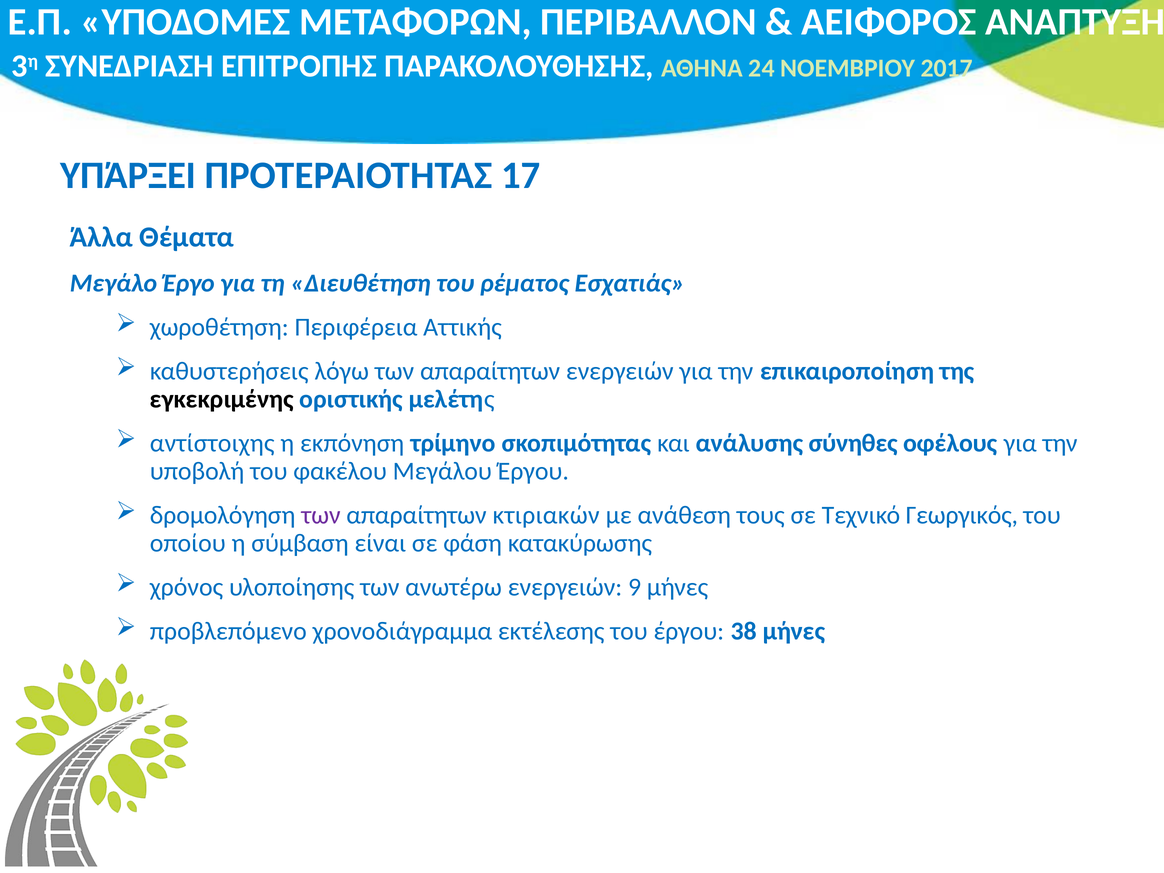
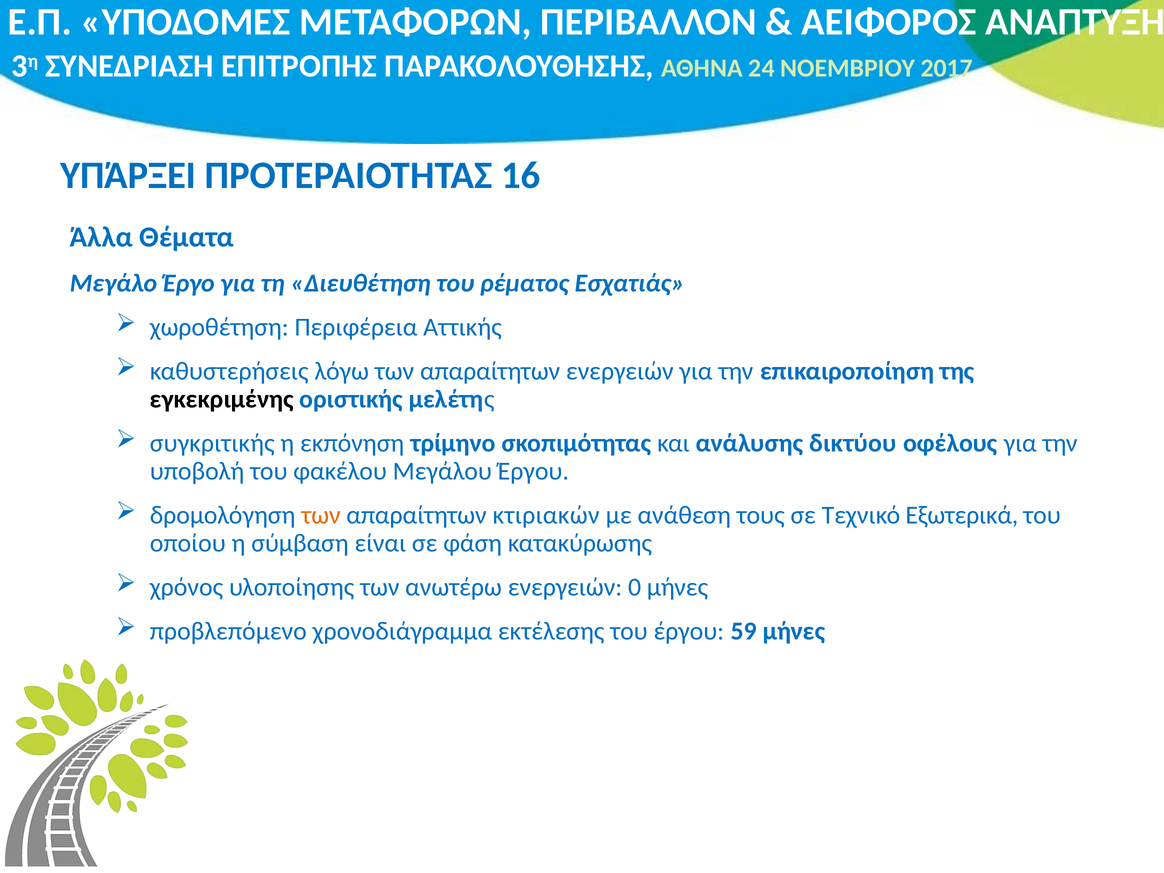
17: 17 -> 16 (521, 176)
αντίστοιχης: αντίστοιχης -> συγκριτικής (212, 443)
σύνηθες: σύνηθες -> δικτύου (853, 443)
των colour: purple -> orange (321, 515)
Γεωργικός: Γεωργικός -> Εξωτερικά (962, 515)
9: 9 -> 0 (635, 587)
38: 38 -> 59 (744, 631)
